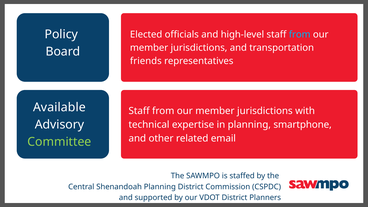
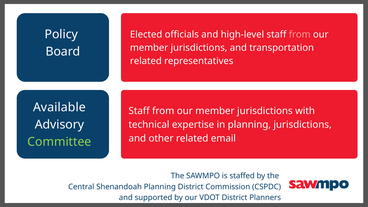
from colour: light blue -> pink (300, 34)
friends: friends -> related (146, 61)
planning smartphone: smartphone -> jurisdictions (303, 125)
